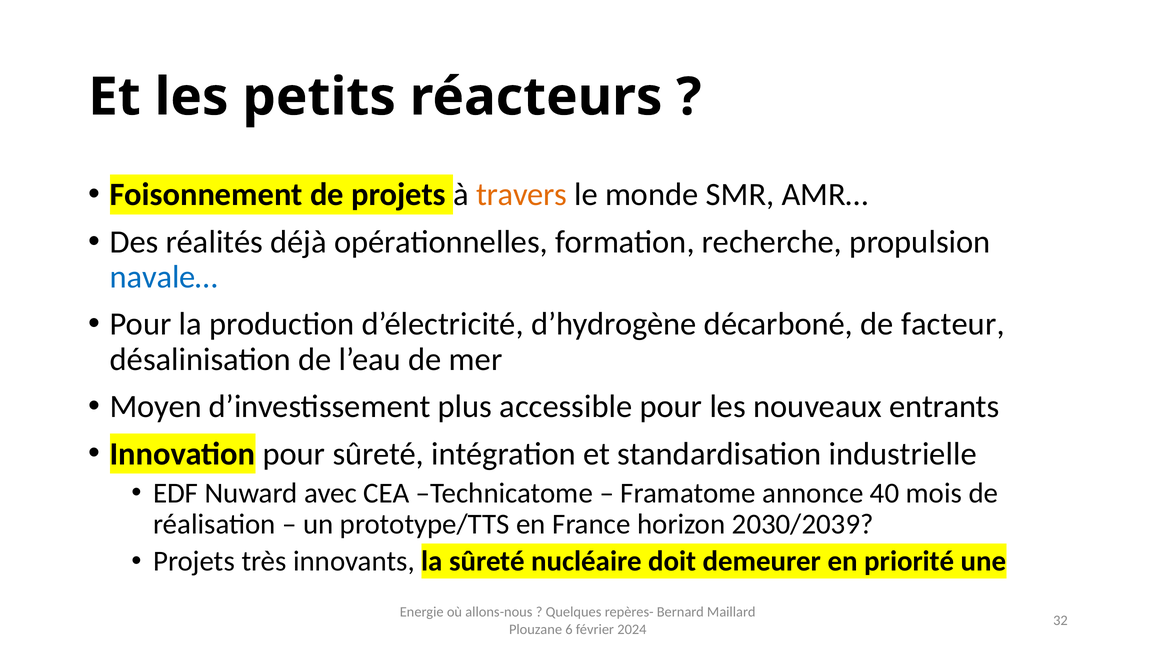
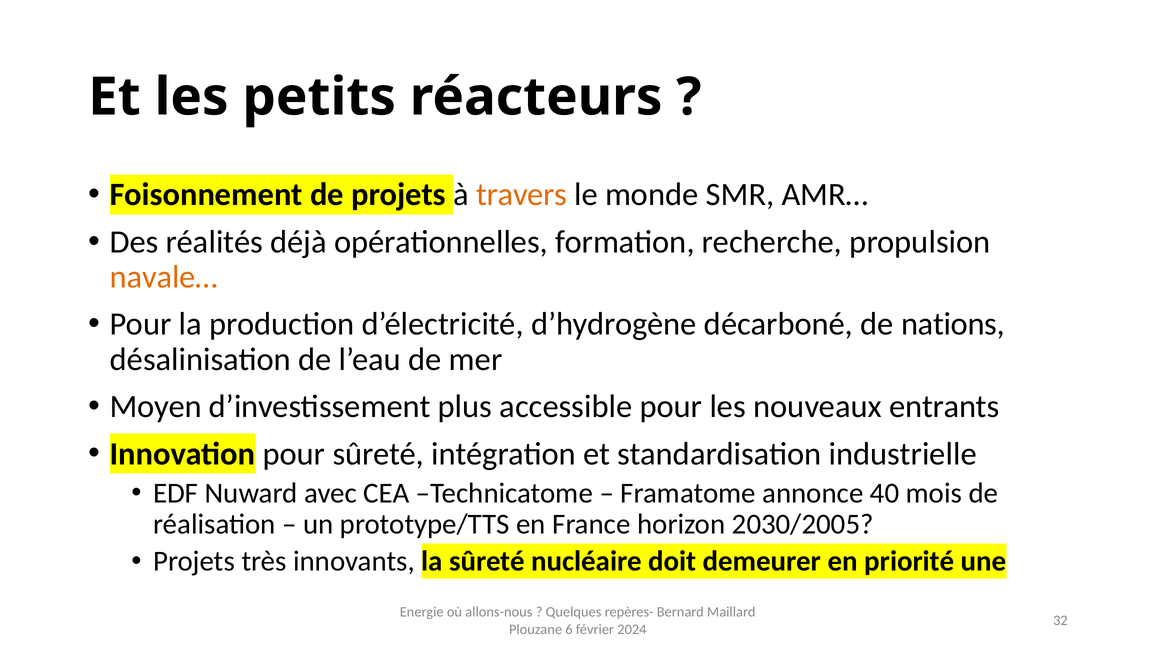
navale… colour: blue -> orange (164, 277)
facteur: facteur -> nations (953, 324)
2030/2039: 2030/2039 -> 2030/2005 (803, 524)
